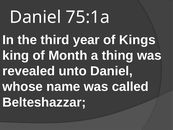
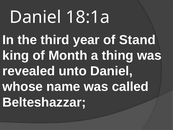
75:1a: 75:1a -> 18:1a (88, 17)
Kings: Kings -> Stand (137, 40)
